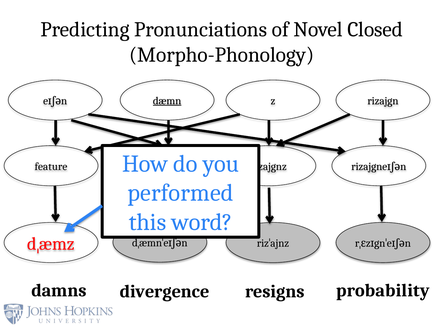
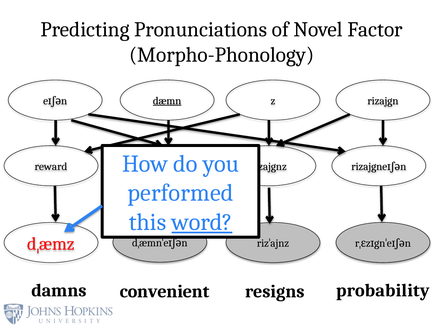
Closed: Closed -> Factor (375, 30)
feature: feature -> reward (51, 167)
word underline: none -> present (202, 223)
divergence: divergence -> convenient (165, 292)
